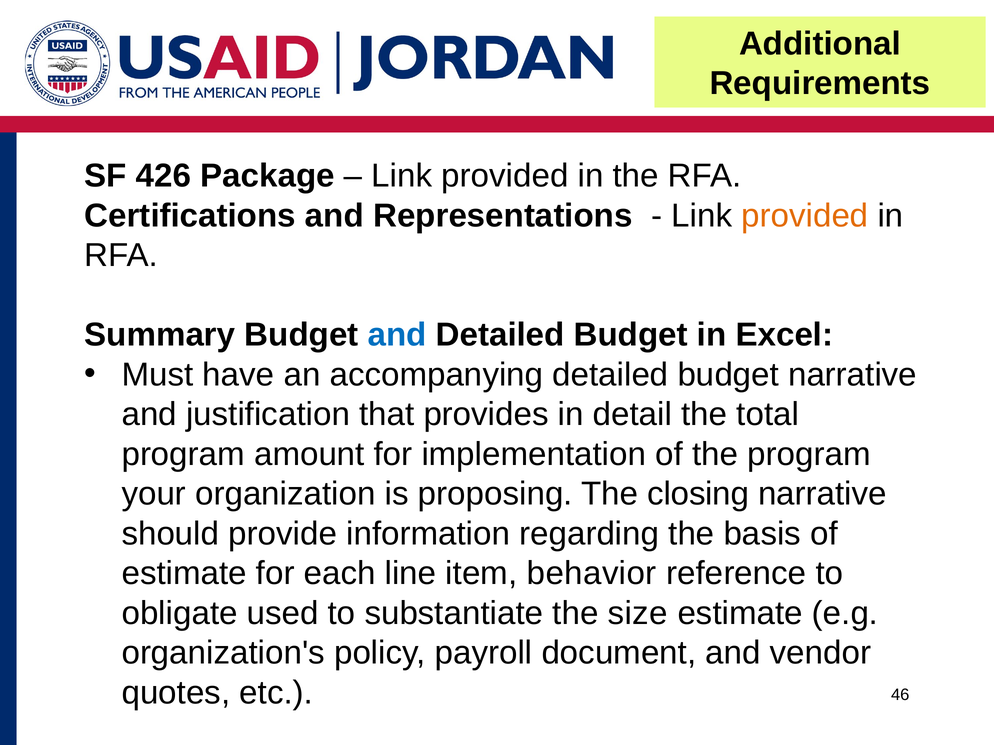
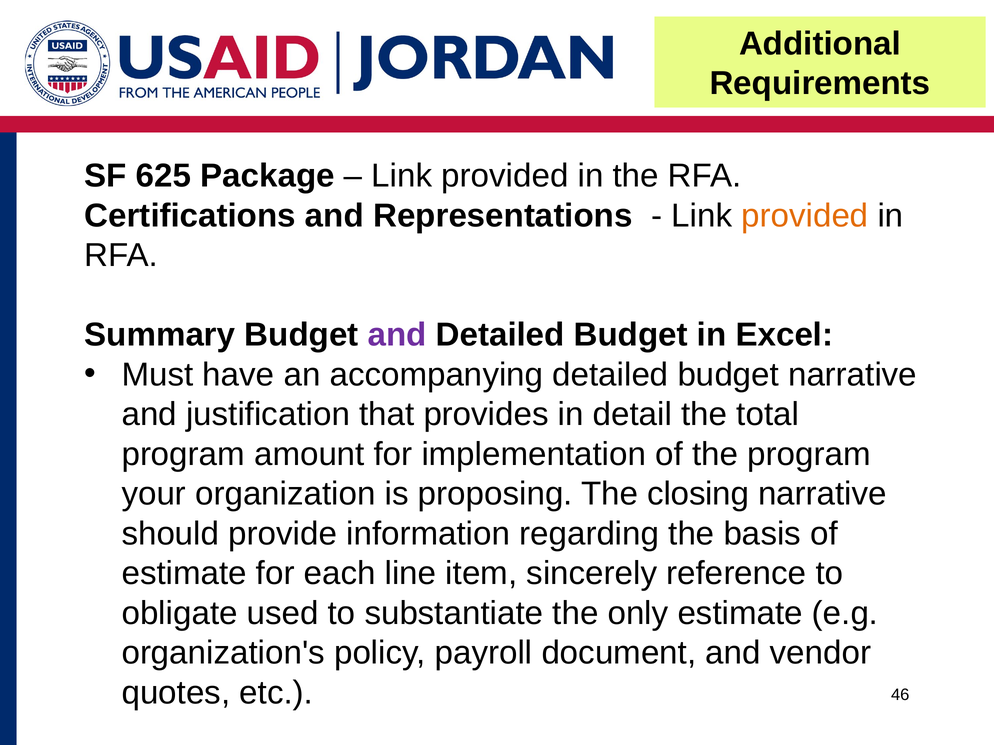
426: 426 -> 625 (163, 176)
and colour: blue -> purple (397, 335)
behavior: behavior -> sincerely (592, 574)
size: size -> only (638, 614)
